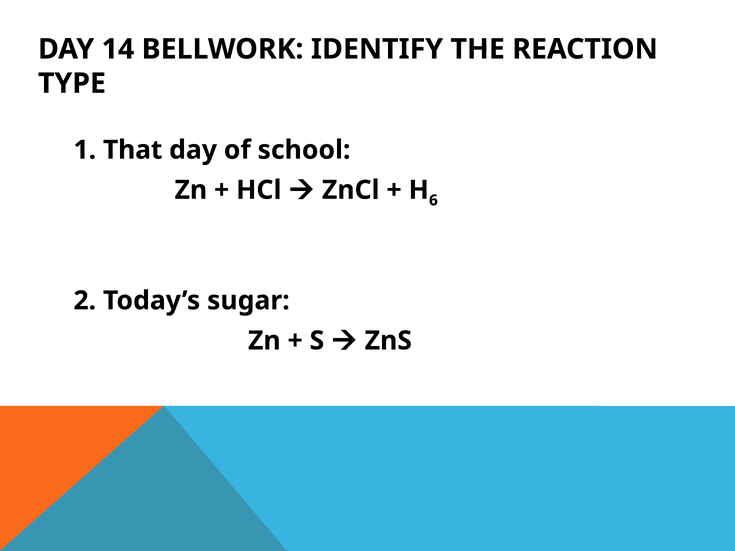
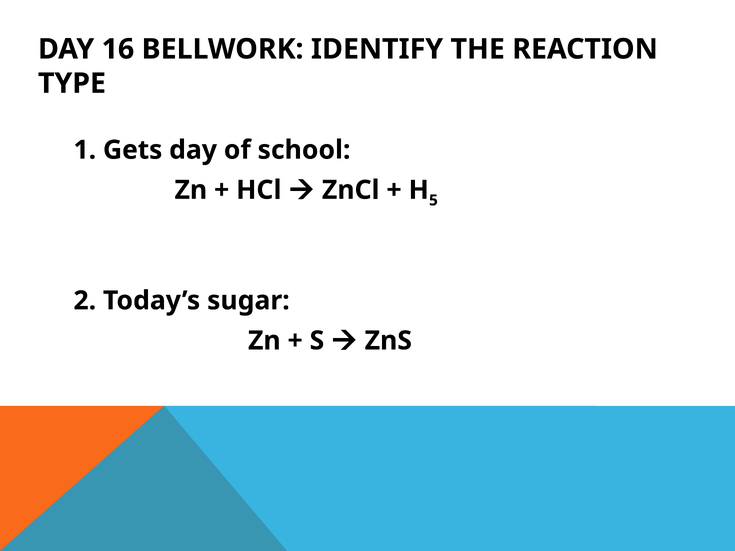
14: 14 -> 16 (118, 49)
That: That -> Gets (133, 150)
6: 6 -> 5 (433, 200)
